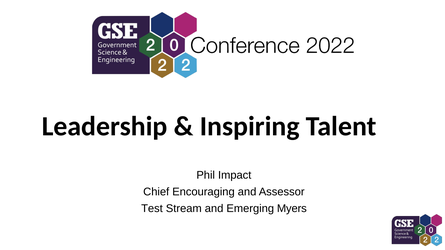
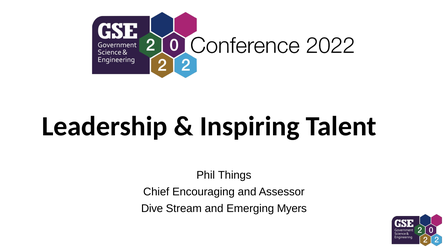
Impact: Impact -> Things (235, 175)
Test: Test -> Dive (152, 209)
